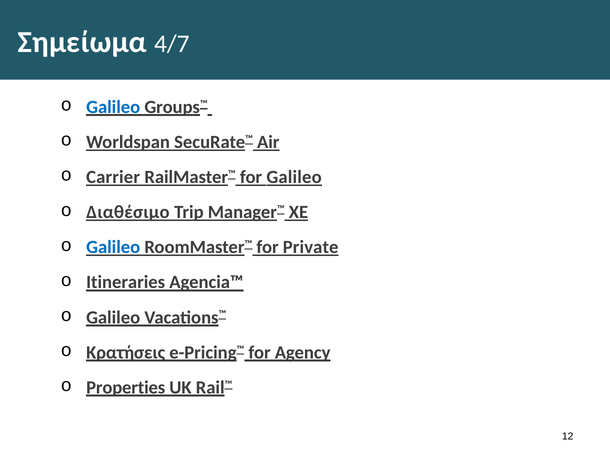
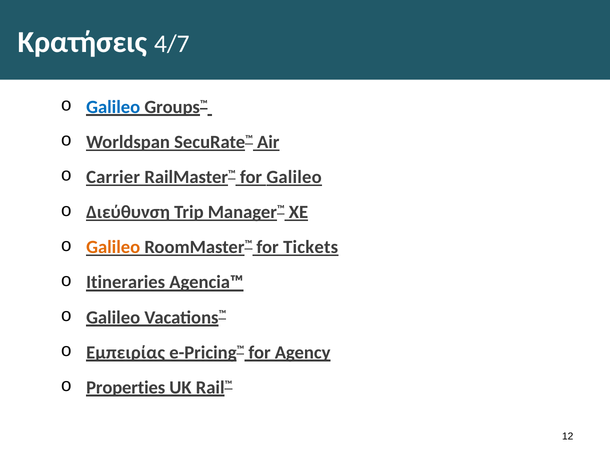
Σημείωμα: Σημείωμα -> Κρατήσεις (83, 42)
Διαθέσιμο: Διαθέσιμο -> Διεύθυνση (128, 212)
Galileo colour: blue -> orange (113, 248)
Private: Private -> Tickets (311, 248)
Κρατήσεις: Κρατήσεις -> Εμπειρίας (126, 353)
